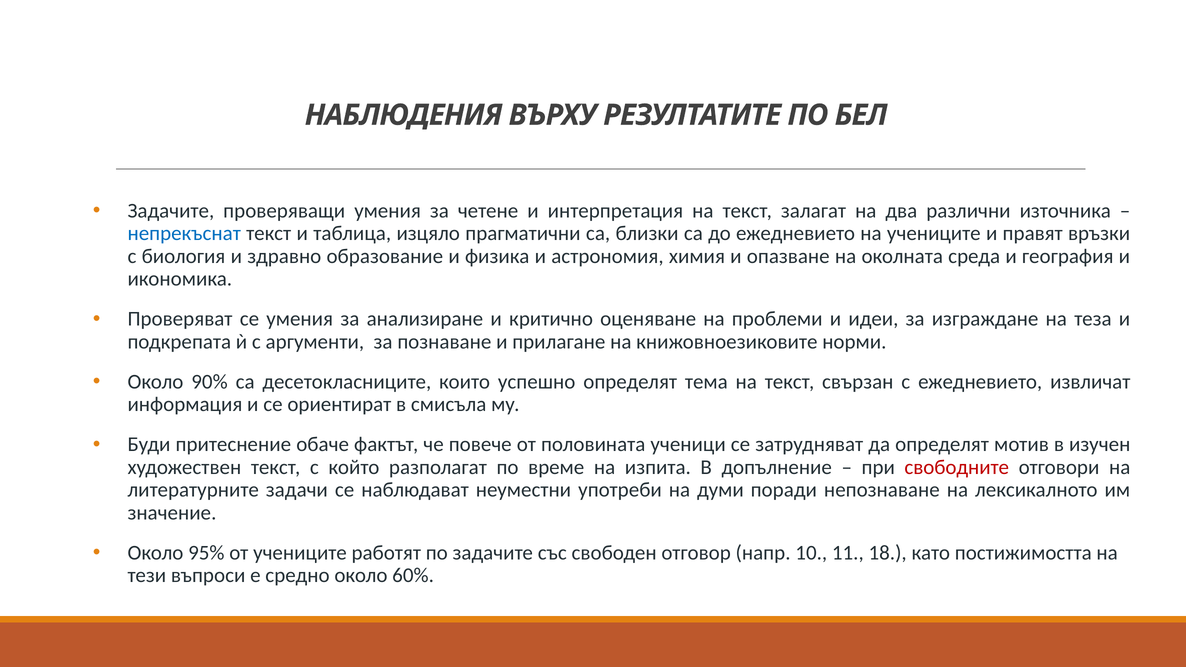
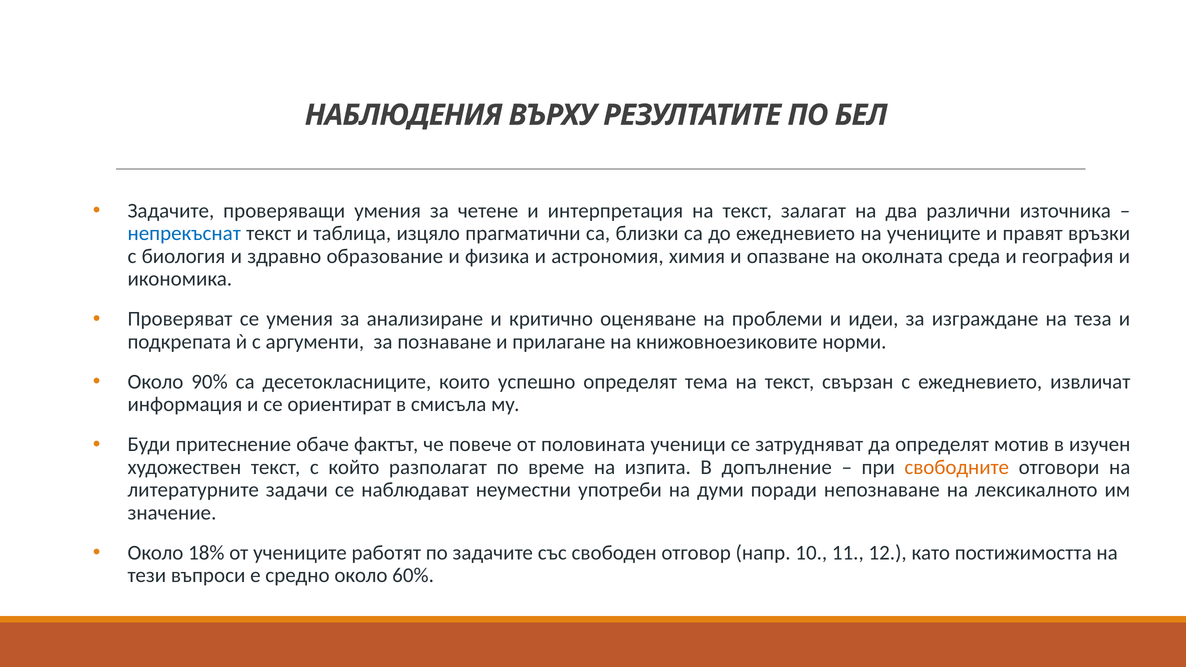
свободните colour: red -> orange (957, 467)
95%: 95% -> 18% (206, 553)
18: 18 -> 12 (888, 553)
